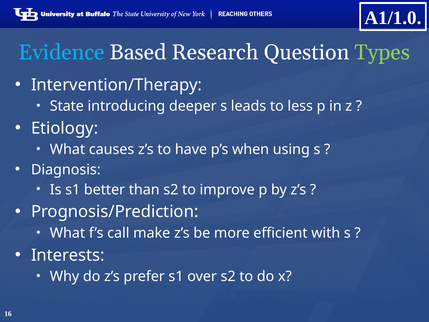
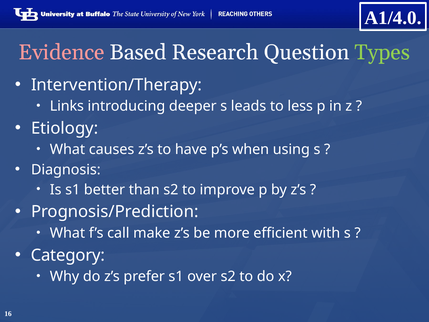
A1/1.0: A1/1.0 -> A1/4.0 (393, 18)
Evidence colour: light blue -> pink (62, 52)
State: State -> Links (67, 106)
Interests: Interests -> Category (68, 255)
